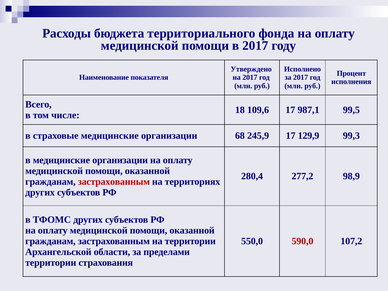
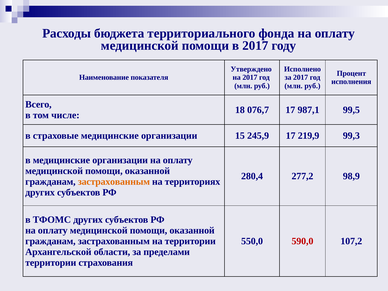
109,6: 109,6 -> 076,7 (258, 110)
68: 68 -> 15 (240, 136)
129,9: 129,9 -> 219,9 (309, 136)
застрахованным colour: red -> orange (114, 182)
